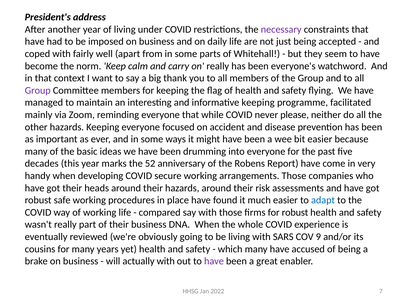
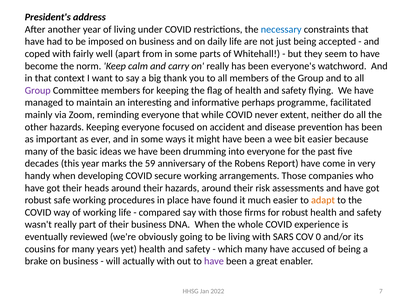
necessary colour: purple -> blue (281, 29)
informative keeping: keeping -> perhaps (258, 103)
please: please -> extent (295, 115)
52: 52 -> 59 (150, 164)
adapt colour: blue -> orange (323, 200)
9: 9 -> 0 (318, 237)
